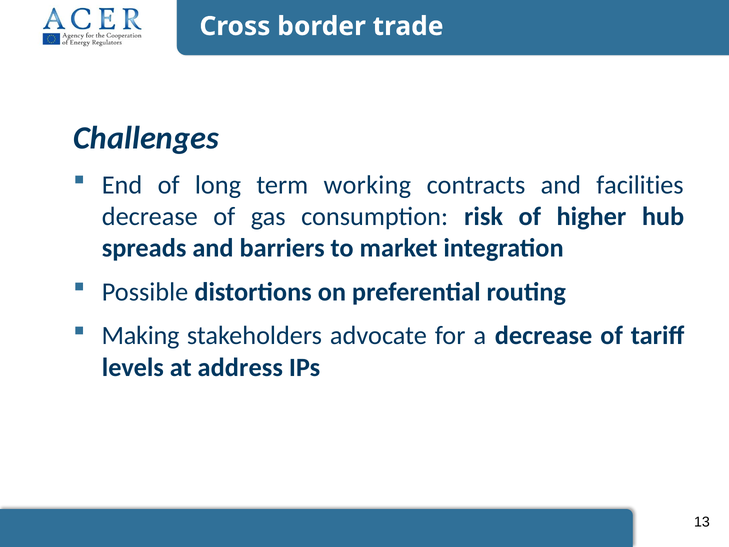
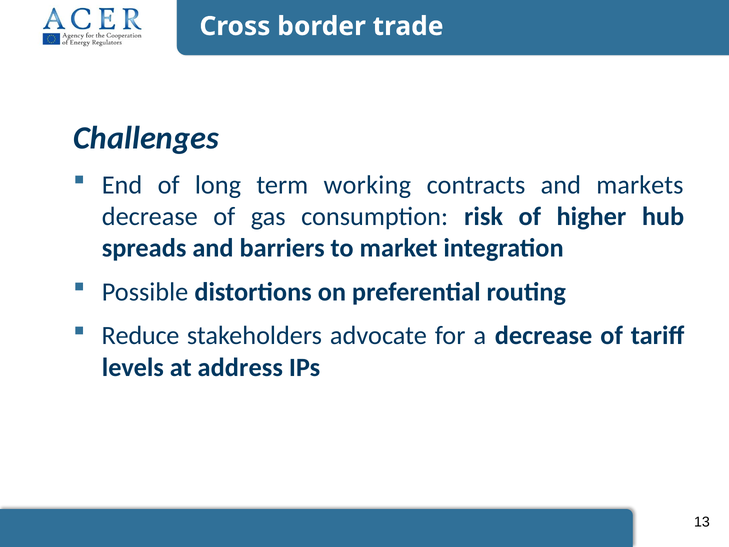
facilities: facilities -> markets (640, 185)
Making: Making -> Reduce (141, 336)
